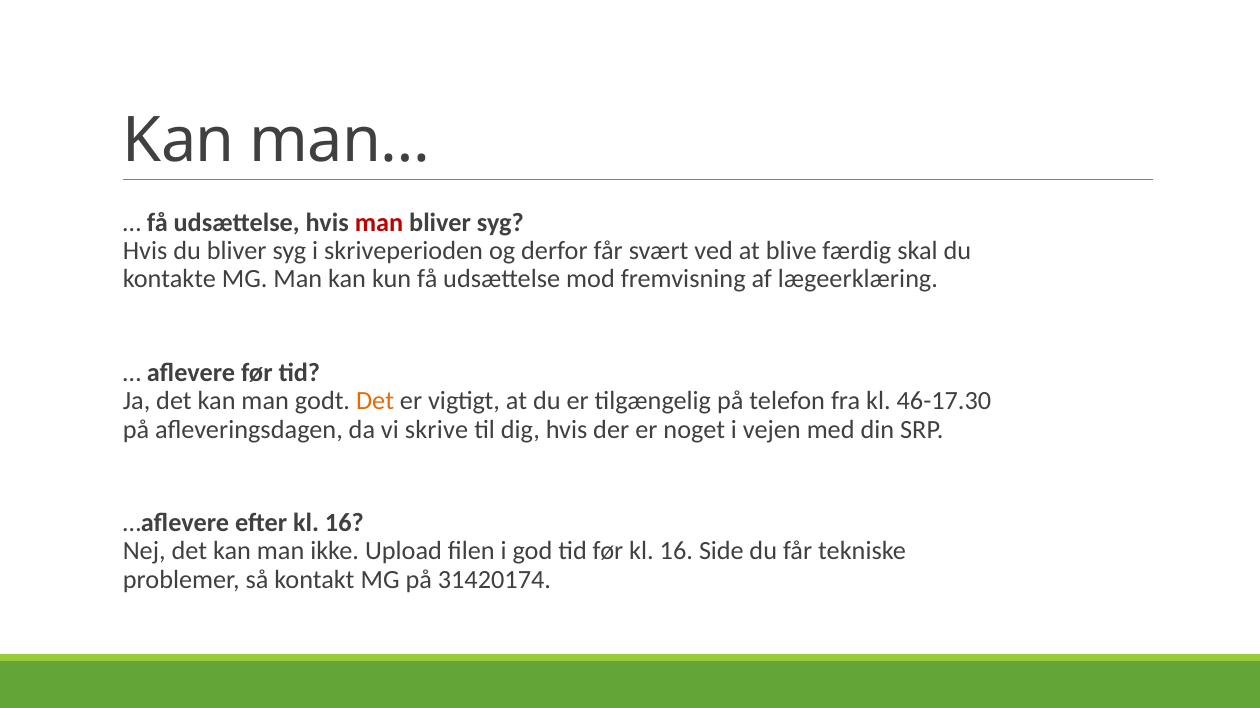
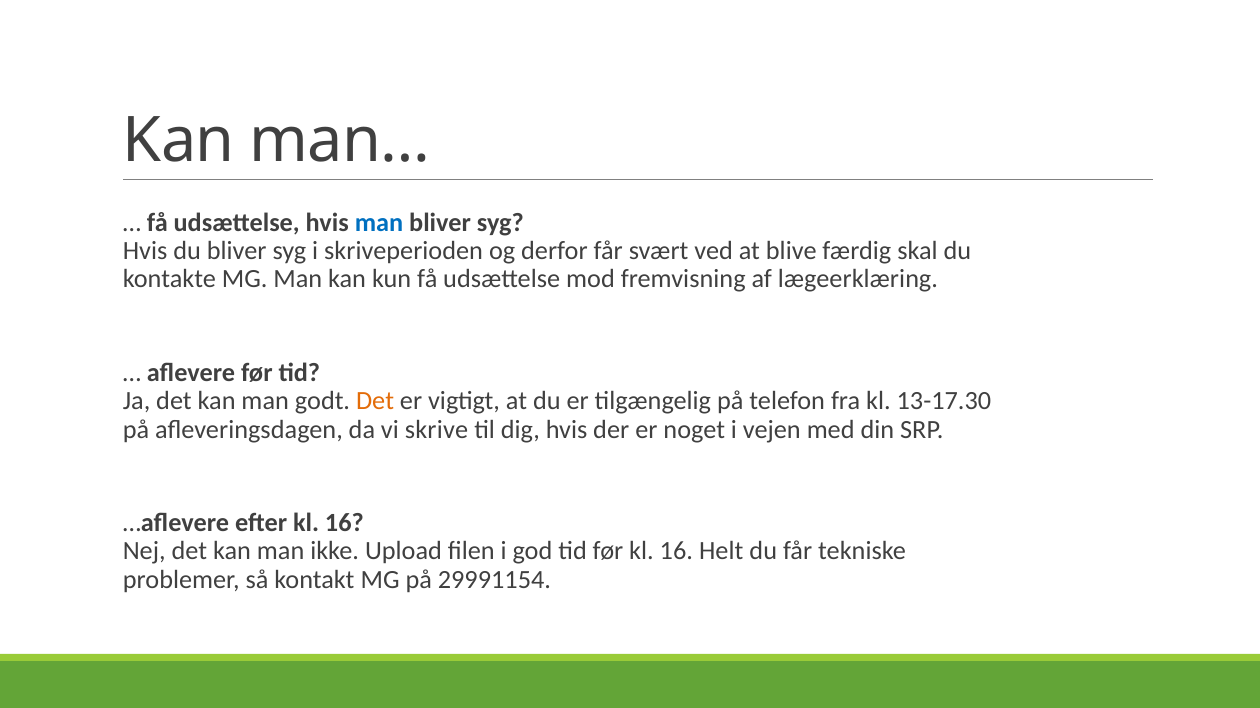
man colour: red -> blue (379, 223)
46-17.30: 46-17.30 -> 13-17.30 (944, 402)
Side: Side -> Helt (721, 552)
31420174: 31420174 -> 29991154 (494, 580)
